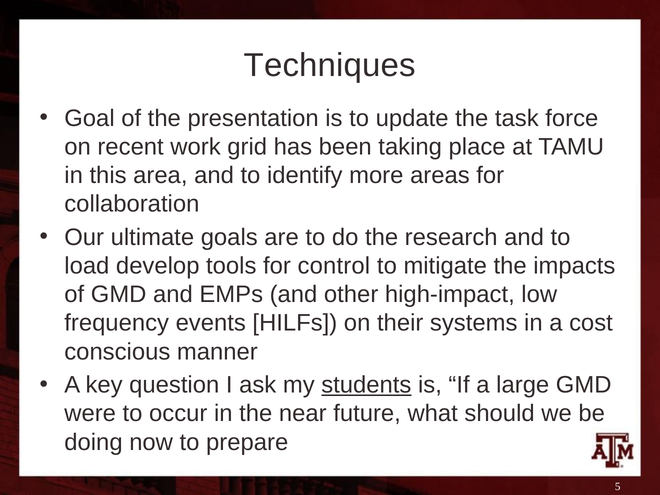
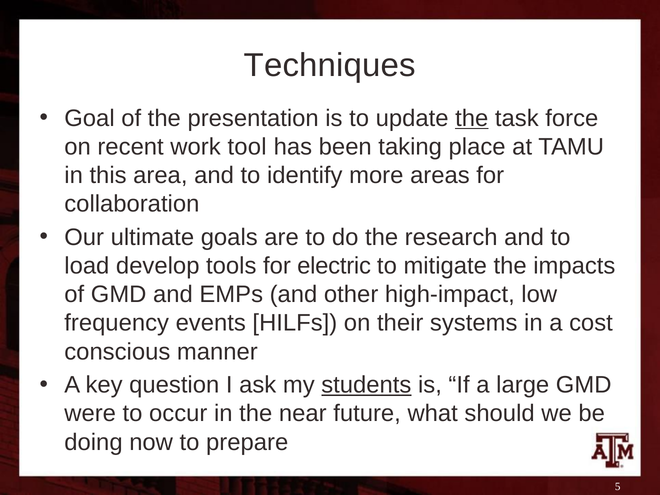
the underline: none -> present (472, 118)
grid: grid -> tool (247, 147)
control: control -> electric (334, 266)
